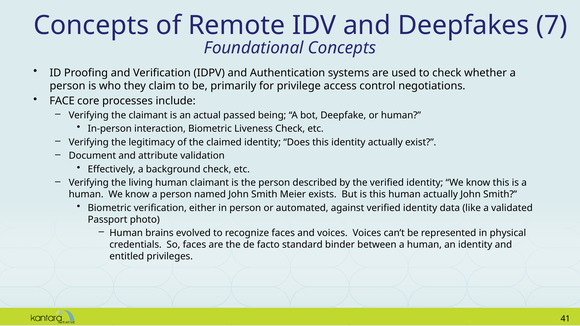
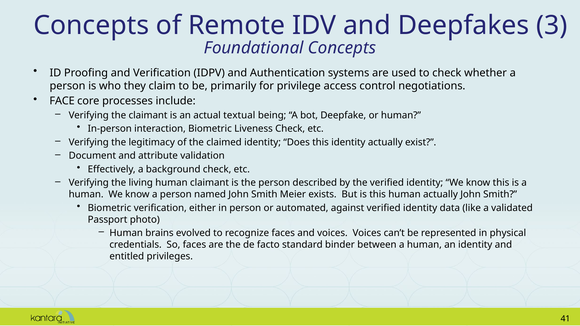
7: 7 -> 3 (552, 25)
passed: passed -> textual (239, 115)
